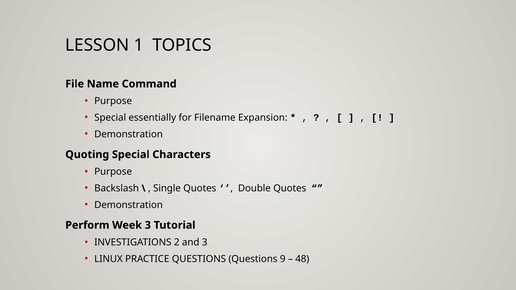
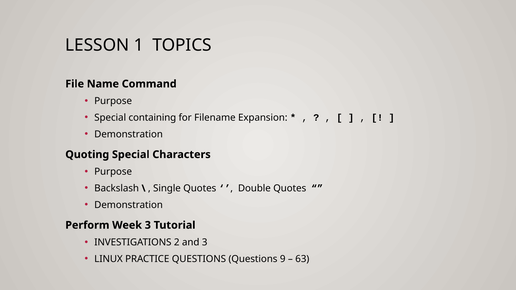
essentially: essentially -> containing (152, 118)
48: 48 -> 63 (302, 259)
